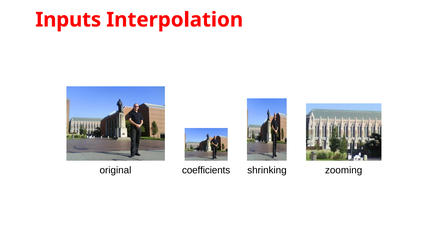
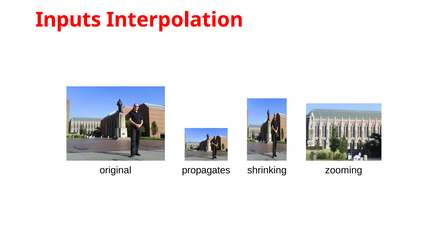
coefficients: coefficients -> propagates (206, 170)
